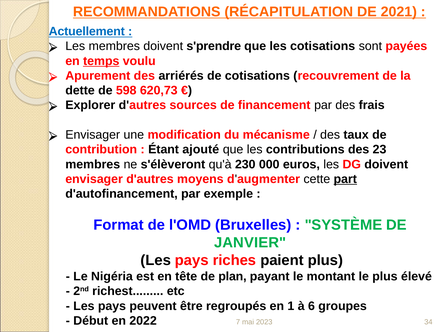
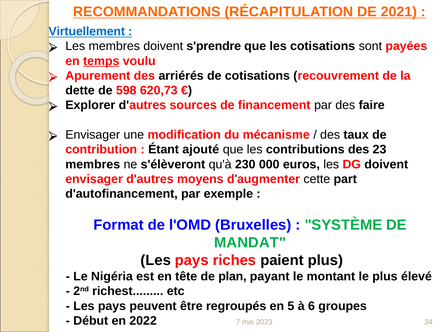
Actuellement: Actuellement -> Virtuellement (87, 31)
frais: frais -> faire (372, 105)
part underline: present -> none (345, 179)
JANVIER: JANVIER -> MANDAT (250, 243)
1: 1 -> 5 (291, 306)
